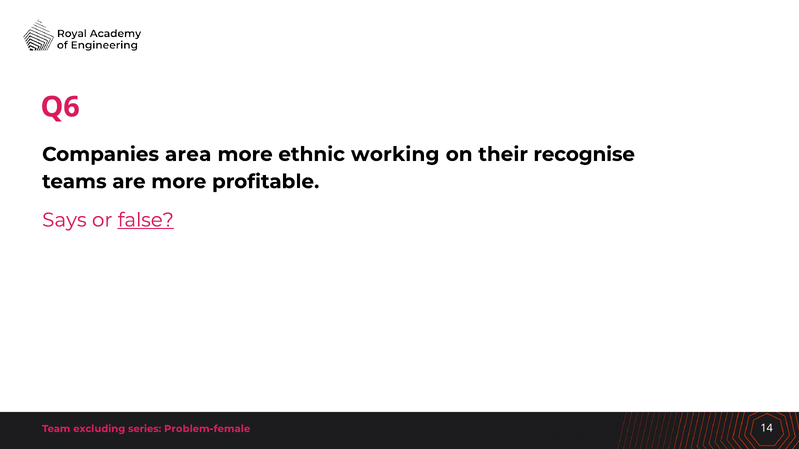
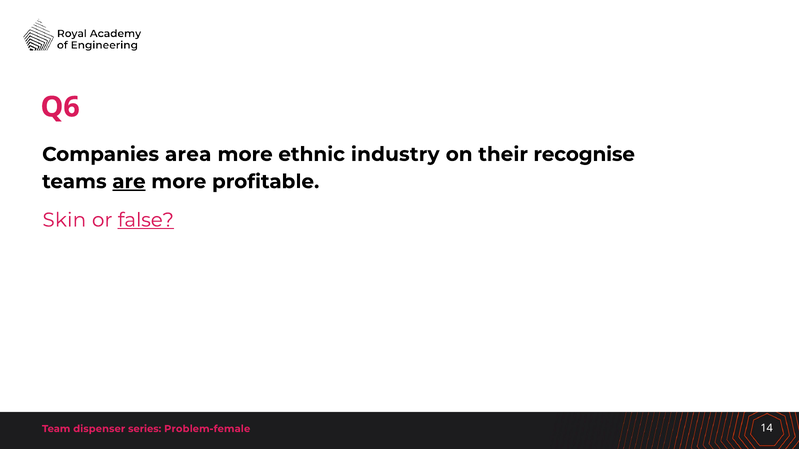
working: working -> industry (395, 154)
are underline: none -> present (129, 182)
Says: Says -> Skin (64, 220)
excluding: excluding -> dispenser (99, 429)
